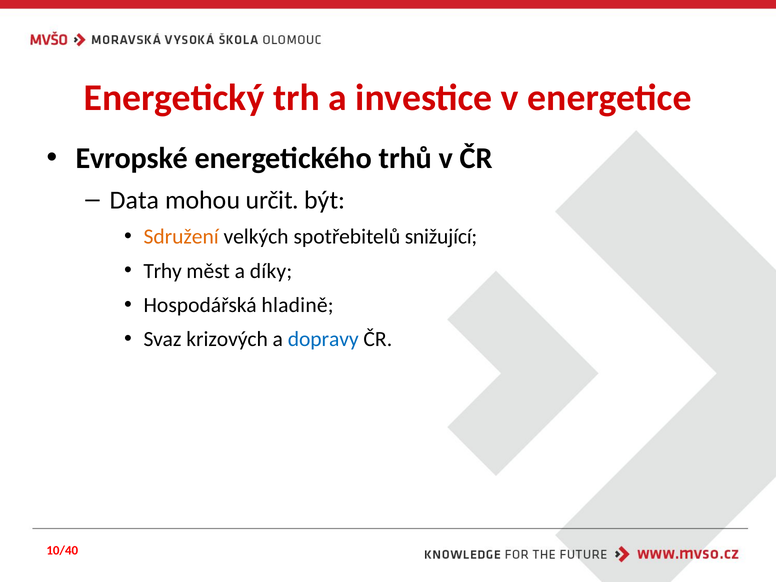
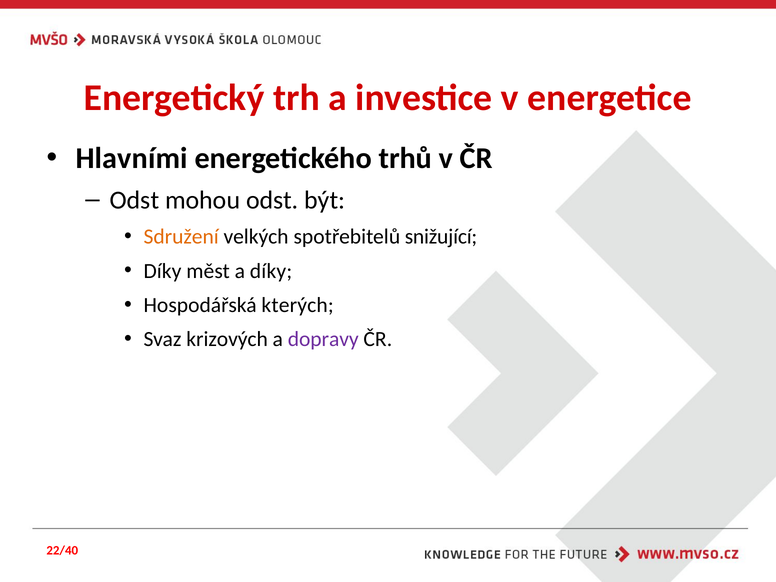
Evropské: Evropské -> Hlavními (132, 158)
Data: Data -> Odst (134, 200)
mohou určit: určit -> odst (272, 200)
Trhy: Trhy -> Díky (162, 271)
hladině: hladině -> kterých (298, 305)
dopravy colour: blue -> purple (323, 339)
10/40: 10/40 -> 22/40 (62, 551)
